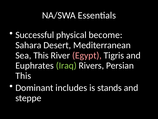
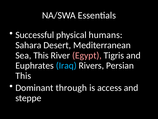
become: become -> humans (106, 35)
Iraq colour: light green -> light blue (66, 65)
includes: includes -> through (71, 87)
stands: stands -> access (110, 87)
